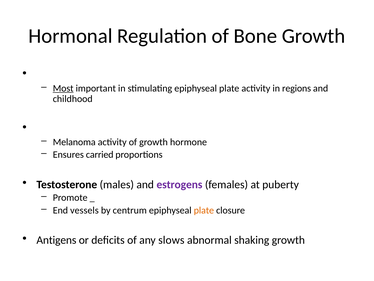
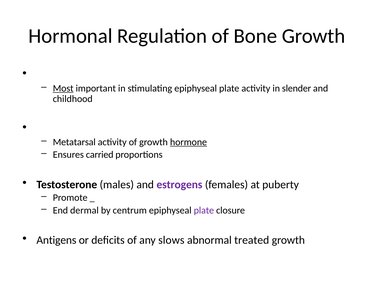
regions: regions -> slender (297, 88)
Melanoma: Melanoma -> Metatarsal (74, 142)
hormone underline: none -> present (188, 142)
vessels: vessels -> dermal (84, 210)
plate colour: orange -> purple (204, 210)
shaking: shaking -> treated (252, 240)
